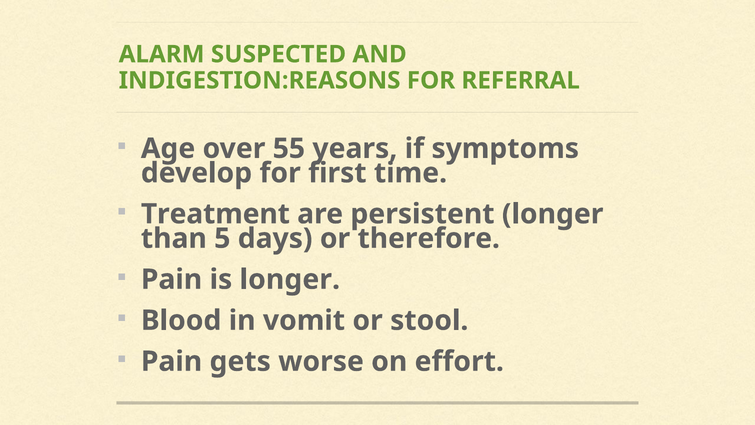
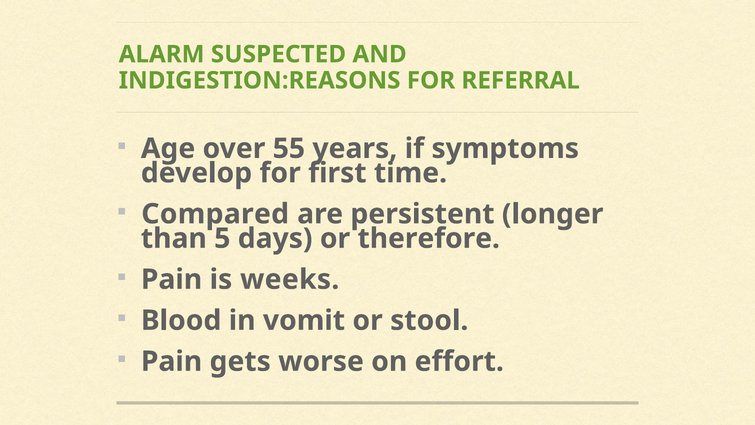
Treatment: Treatment -> Compared (215, 214)
is longer: longer -> weeks (290, 279)
